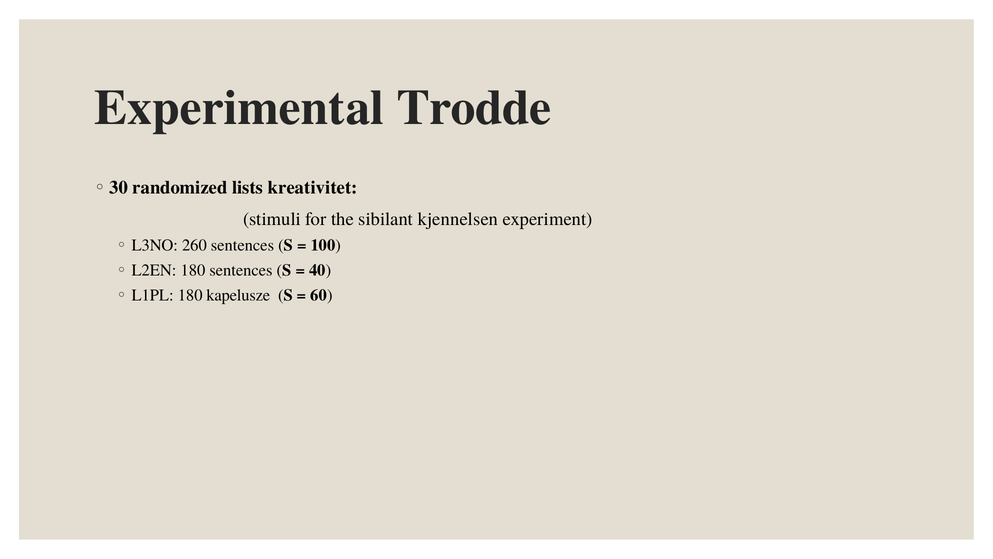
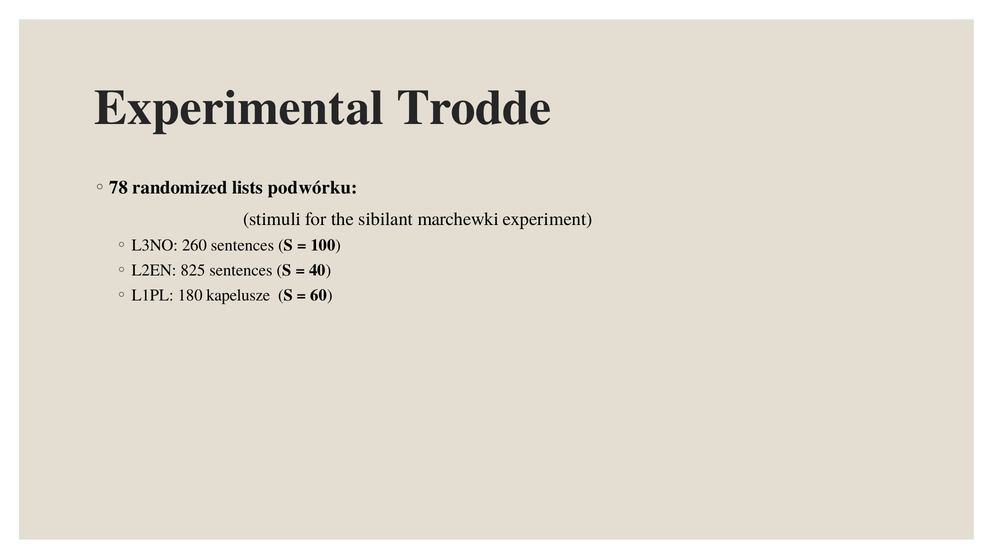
30: 30 -> 78 (119, 187)
kreativitet: kreativitet -> podwórku (313, 187)
kjennelsen: kjennelsen -> marchewki (458, 219)
L2EN 180: 180 -> 825 (193, 270)
